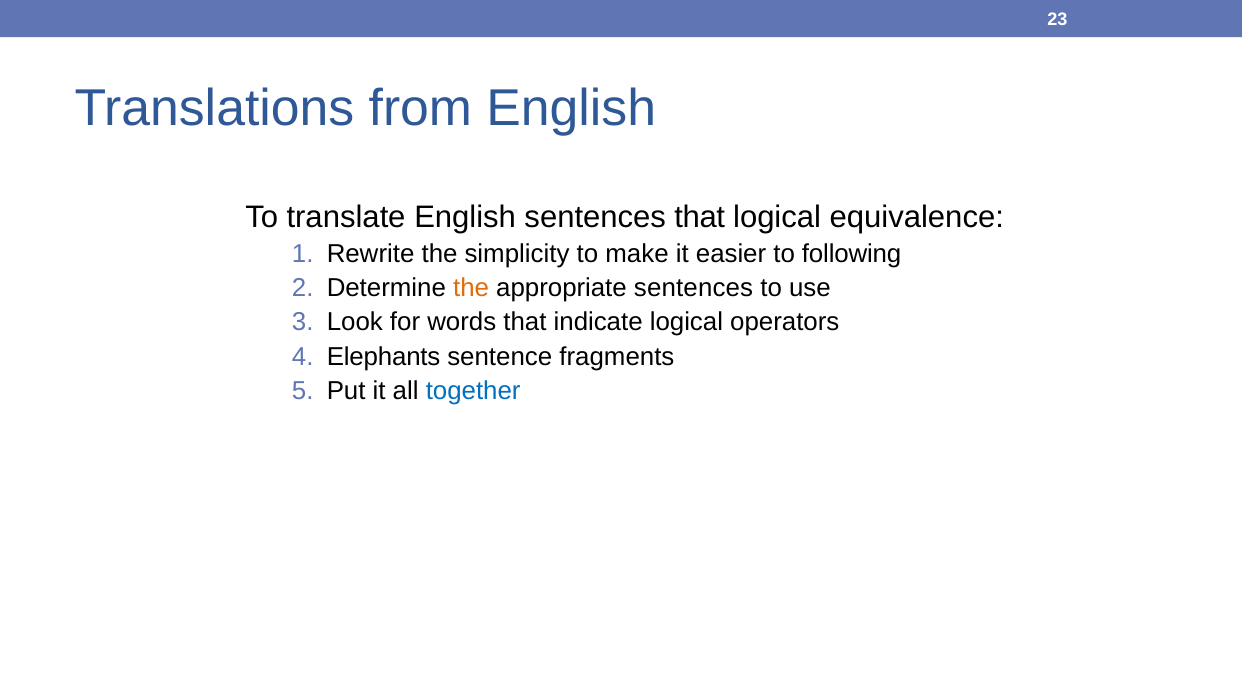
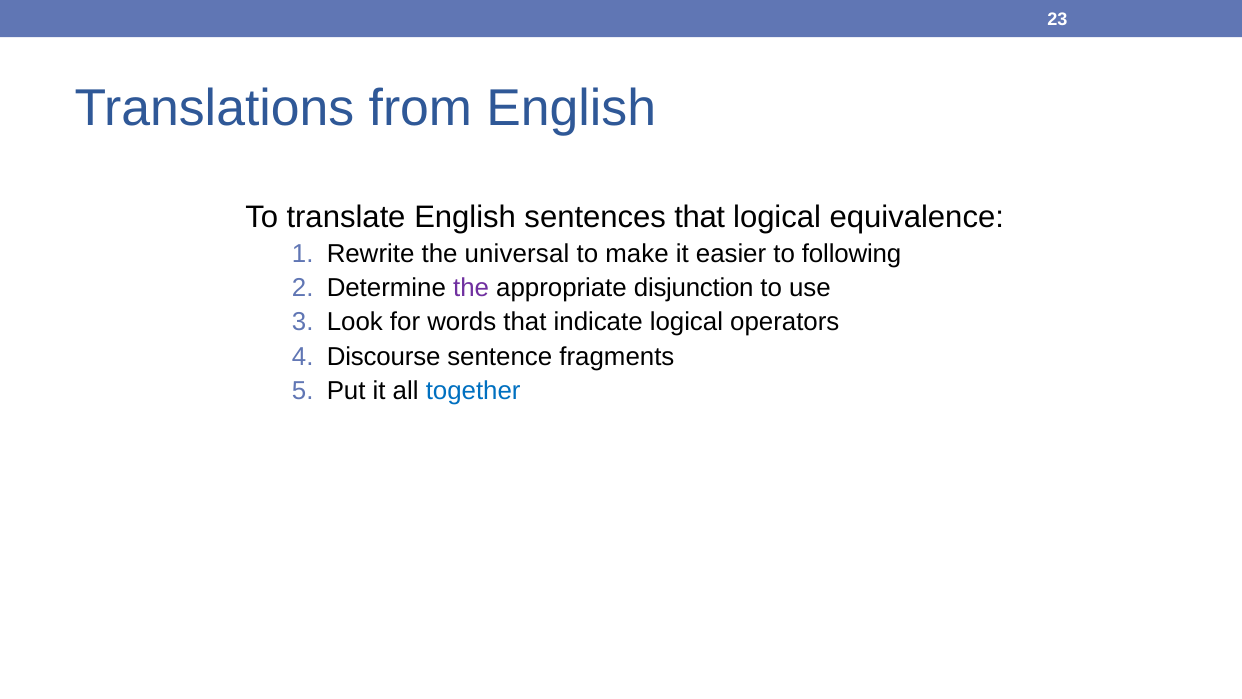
simplicity: simplicity -> universal (517, 254)
the colour: orange -> purple (471, 288)
appropriate sentences: sentences -> disjunction (694, 288)
Elephants: Elephants -> Discourse (384, 356)
